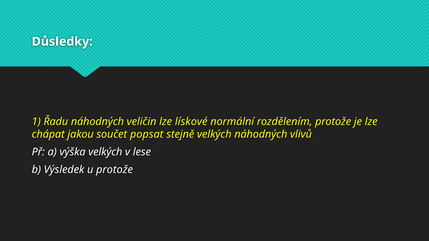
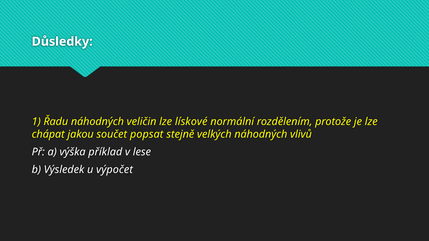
výška velkých: velkých -> příklad (105, 152)
u protože: protože -> výpočet (115, 170)
